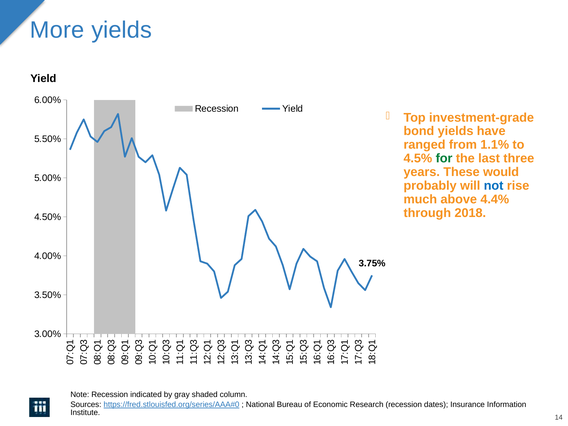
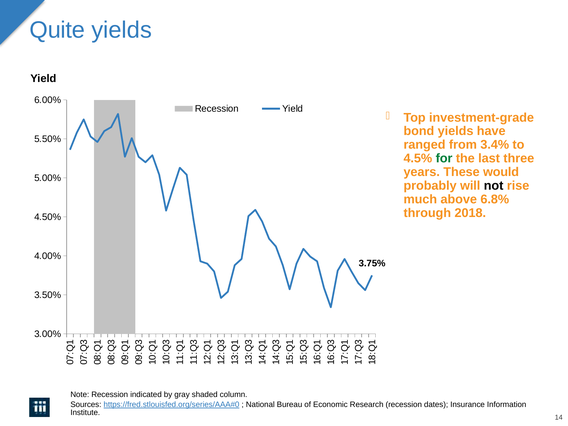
More: More -> Quite (57, 30)
1.1%: 1.1% -> 3.4% (495, 145)
not colour: blue -> black (494, 186)
4.4%: 4.4% -> 6.8% (495, 199)
